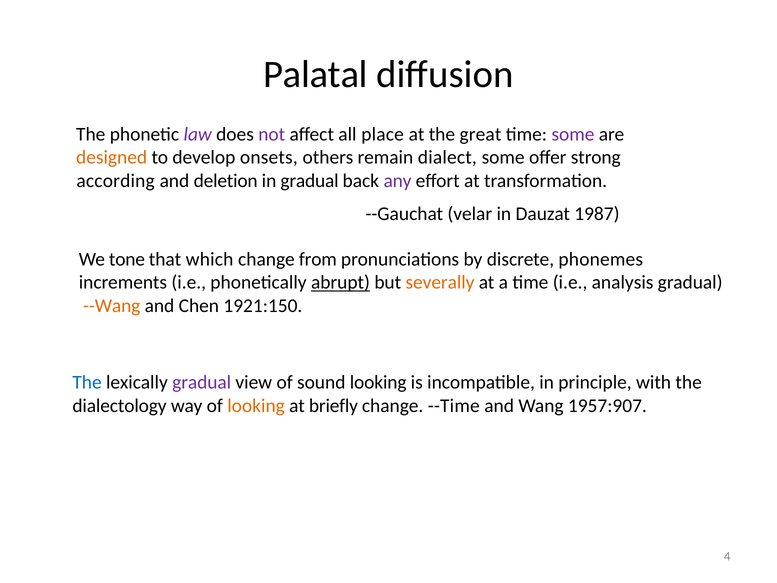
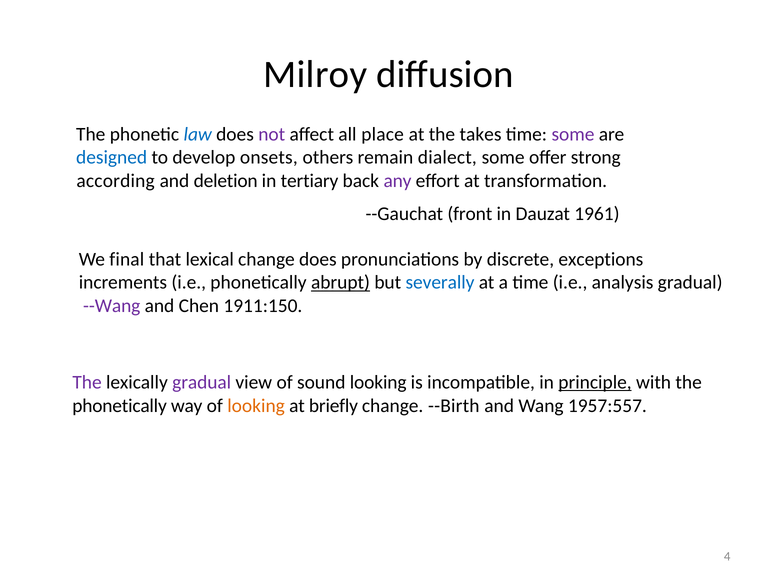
Palatal: Palatal -> Milroy (315, 75)
law colour: purple -> blue (198, 134)
great: great -> takes (481, 134)
designed colour: orange -> blue (112, 157)
in gradual: gradual -> tertiary (310, 181)
velar: velar -> front (470, 214)
1987: 1987 -> 1961 (597, 214)
tone: tone -> final (127, 259)
which: which -> lexical (210, 259)
change from: from -> does (318, 259)
phonemes: phonemes -> exceptions (601, 259)
severally colour: orange -> blue (440, 282)
--Wang colour: orange -> purple (112, 306)
1921:150: 1921:150 -> 1911:150 (263, 306)
The colour: blue -> purple (87, 382)
principle underline: none -> present (595, 382)
dialectology: dialectology -> phonetically (120, 405)
--Time: --Time -> --Birth (454, 405)
1957:907: 1957:907 -> 1957:557 (607, 405)
